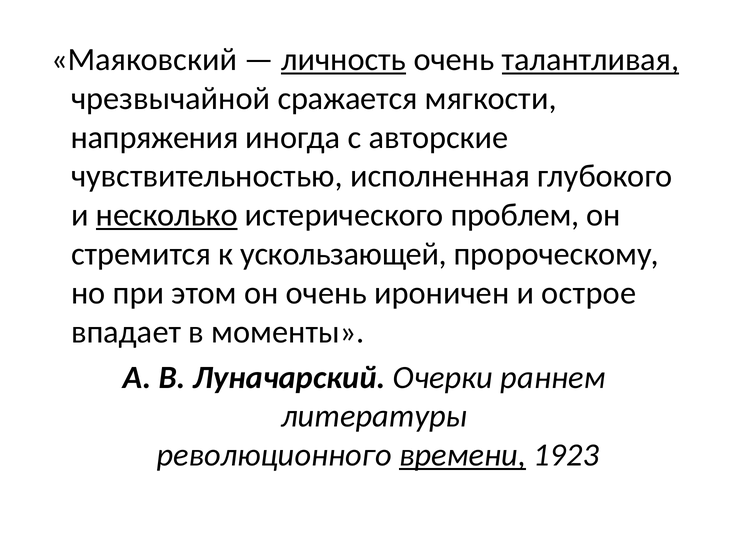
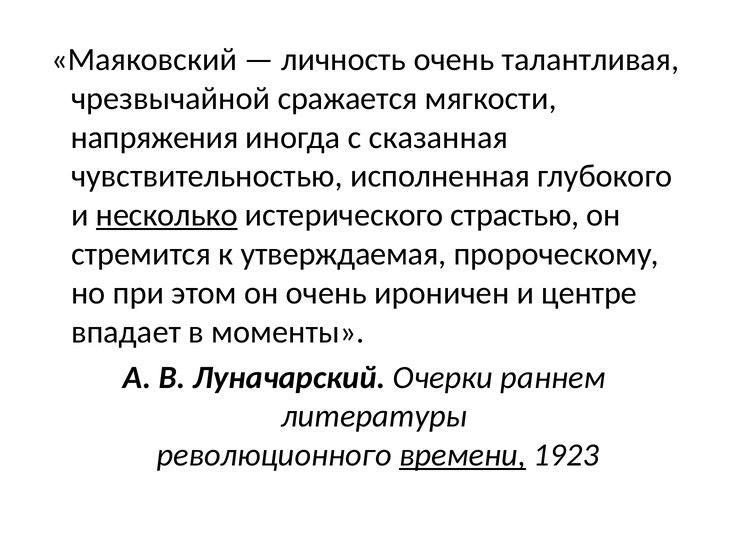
личность underline: present -> none (344, 60)
талантливая underline: present -> none (591, 60)
авторские: авторские -> сказанная (438, 137)
проблем: проблем -> страстью (515, 215)
ускользающей: ускользающей -> утверждаемая (344, 254)
острое: острое -> центре (589, 293)
